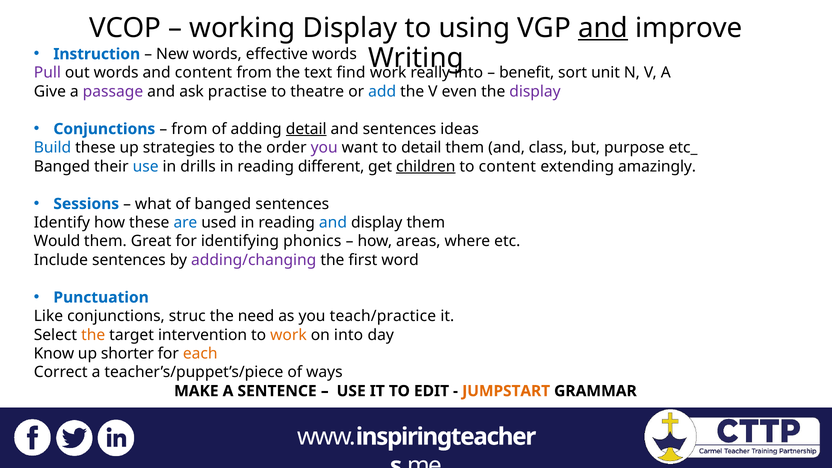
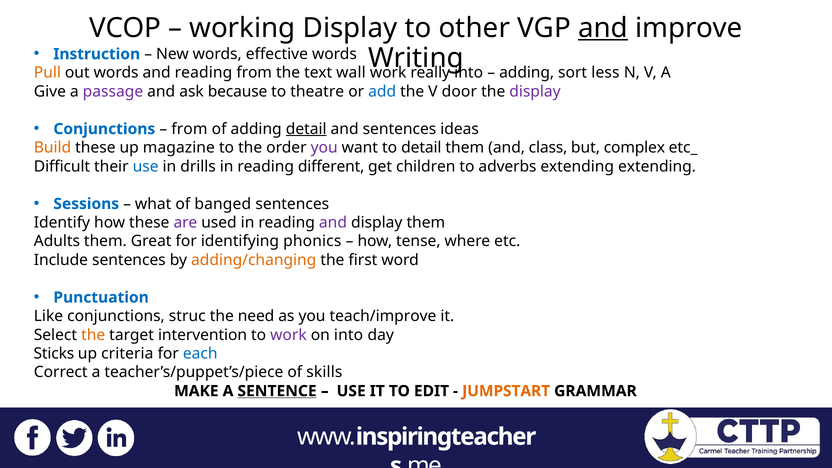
using: using -> other (474, 28)
Pull colour: purple -> orange (47, 73)
and content: content -> reading (203, 73)
find: find -> wall (351, 73)
benefit: benefit -> adding (527, 73)
unit: unit -> less (605, 73)
practise: practise -> because (238, 92)
even: even -> door (459, 92)
Build colour: blue -> orange (53, 148)
strategies: strategies -> magazine (179, 148)
purpose: purpose -> complex (634, 148)
Banged: Banged -> Difficult (62, 166)
children underline: present -> none (426, 166)
to content: content -> adverbs (507, 166)
extending amazingly: amazingly -> extending (657, 166)
are colour: blue -> purple (185, 223)
and colour: blue -> purple (333, 223)
Would: Would -> Adults (57, 241)
areas: areas -> tense (418, 241)
adding/changing colour: purple -> orange (254, 260)
teach/practice: teach/practice -> teach/improve (383, 316)
work colour: orange -> purple (288, 335)
Know: Know -> Sticks (54, 354)
shorter: shorter -> criteria (127, 354)
each colour: orange -> blue (200, 354)
ways: ways -> skills (324, 372)
SENTENCE underline: none -> present (277, 391)
